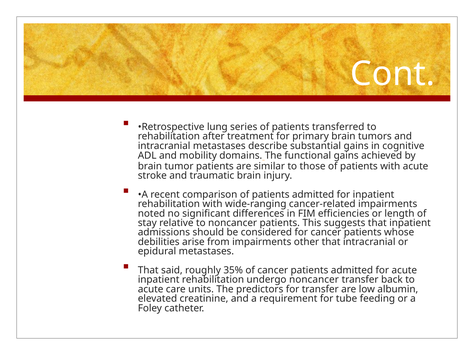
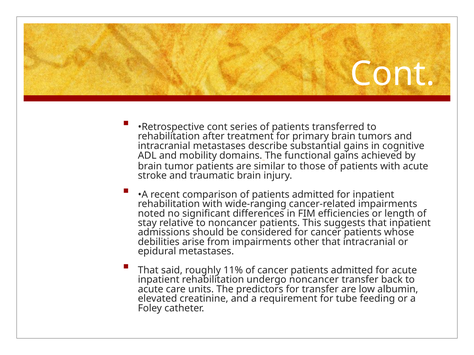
Retrospective lung: lung -> cont (217, 127)
35%: 35% -> 11% (233, 271)
